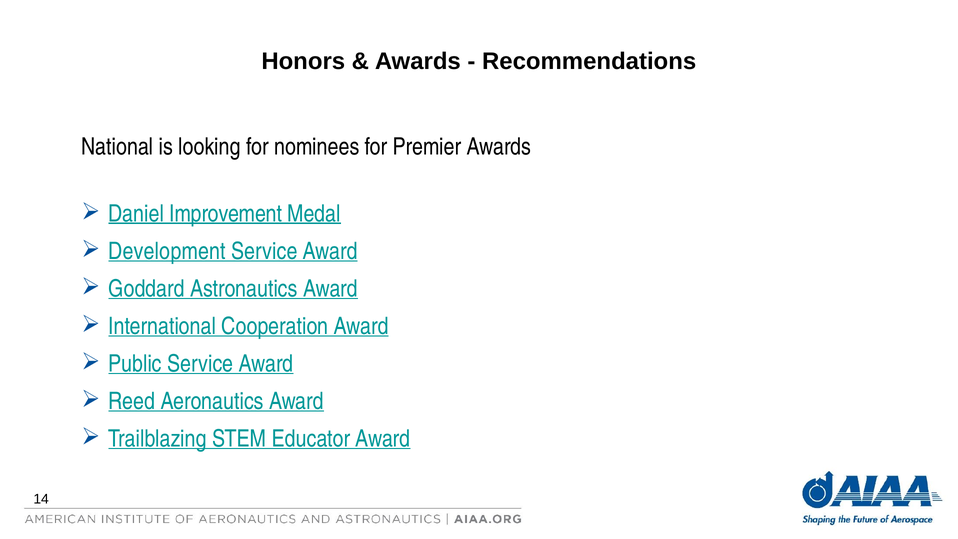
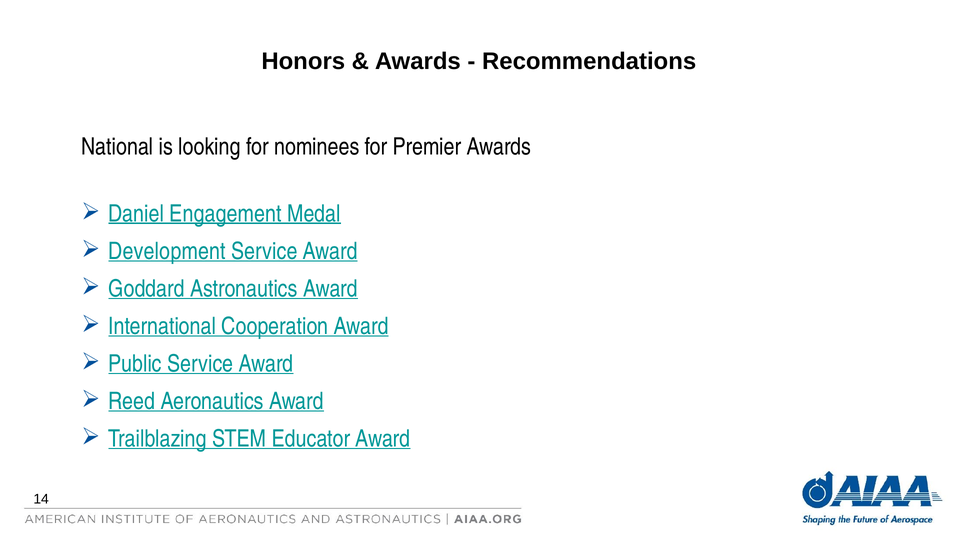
Improvement: Improvement -> Engagement (226, 214)
